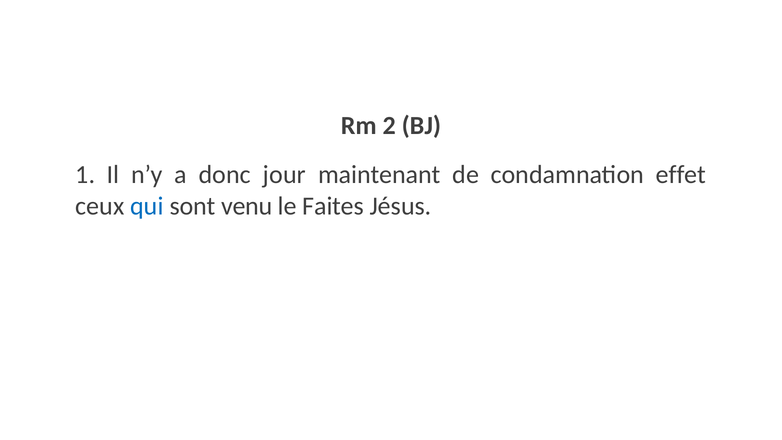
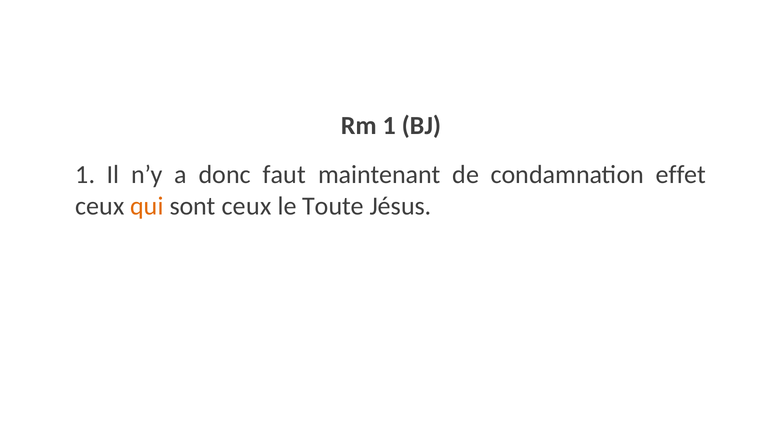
Rm 2: 2 -> 1 (389, 125)
jour: jour -> faut (284, 175)
qui colour: blue -> orange (147, 206)
sont venu: venu -> ceux (246, 206)
Faites: Faites -> Toute (333, 206)
